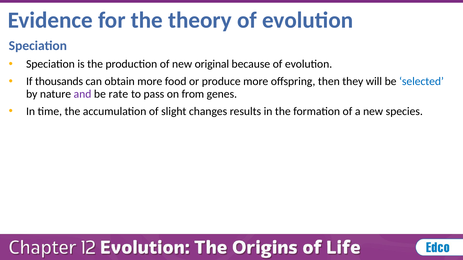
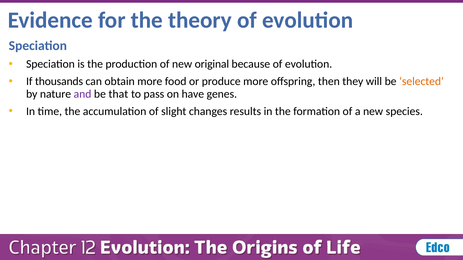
selected colour: blue -> orange (421, 82)
rate: rate -> that (118, 94)
from: from -> have (193, 94)
